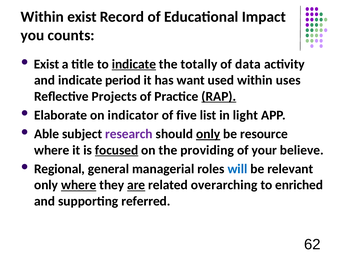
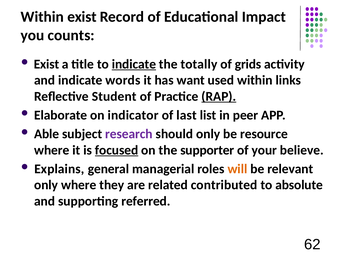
data: data -> grids (248, 64)
period: period -> words (123, 80)
uses: uses -> links (288, 80)
Projects: Projects -> Student (114, 96)
five: five -> last (187, 115)
light: light -> peer (246, 115)
only underline: present -> none (208, 134)
providing: providing -> supporter (207, 150)
Regional: Regional -> Explains (59, 169)
will colour: blue -> orange (237, 169)
where underline: present -> none (79, 185)
are underline: present -> none (136, 185)
overarching: overarching -> contributed (224, 185)
enriched: enriched -> absolute (299, 185)
